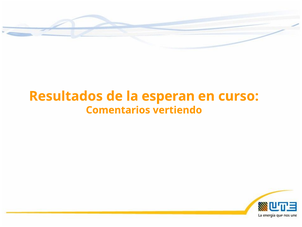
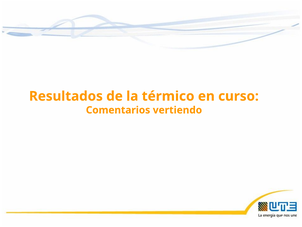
esperan: esperan -> térmico (168, 96)
